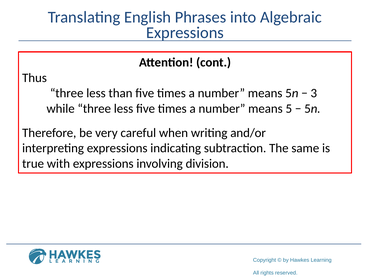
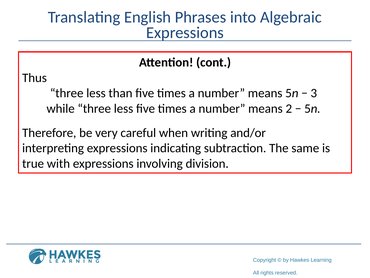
5: 5 -> 2 (289, 108)
